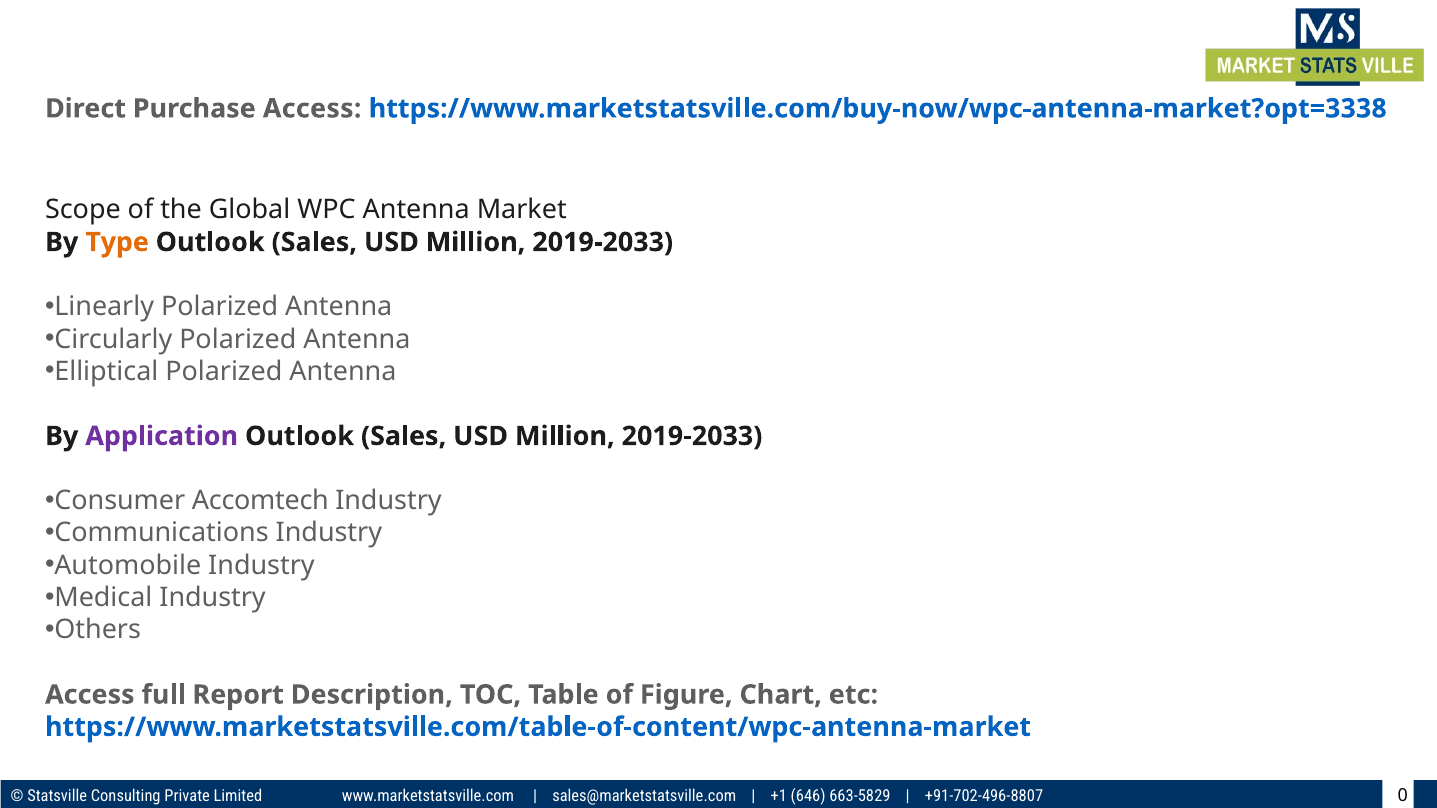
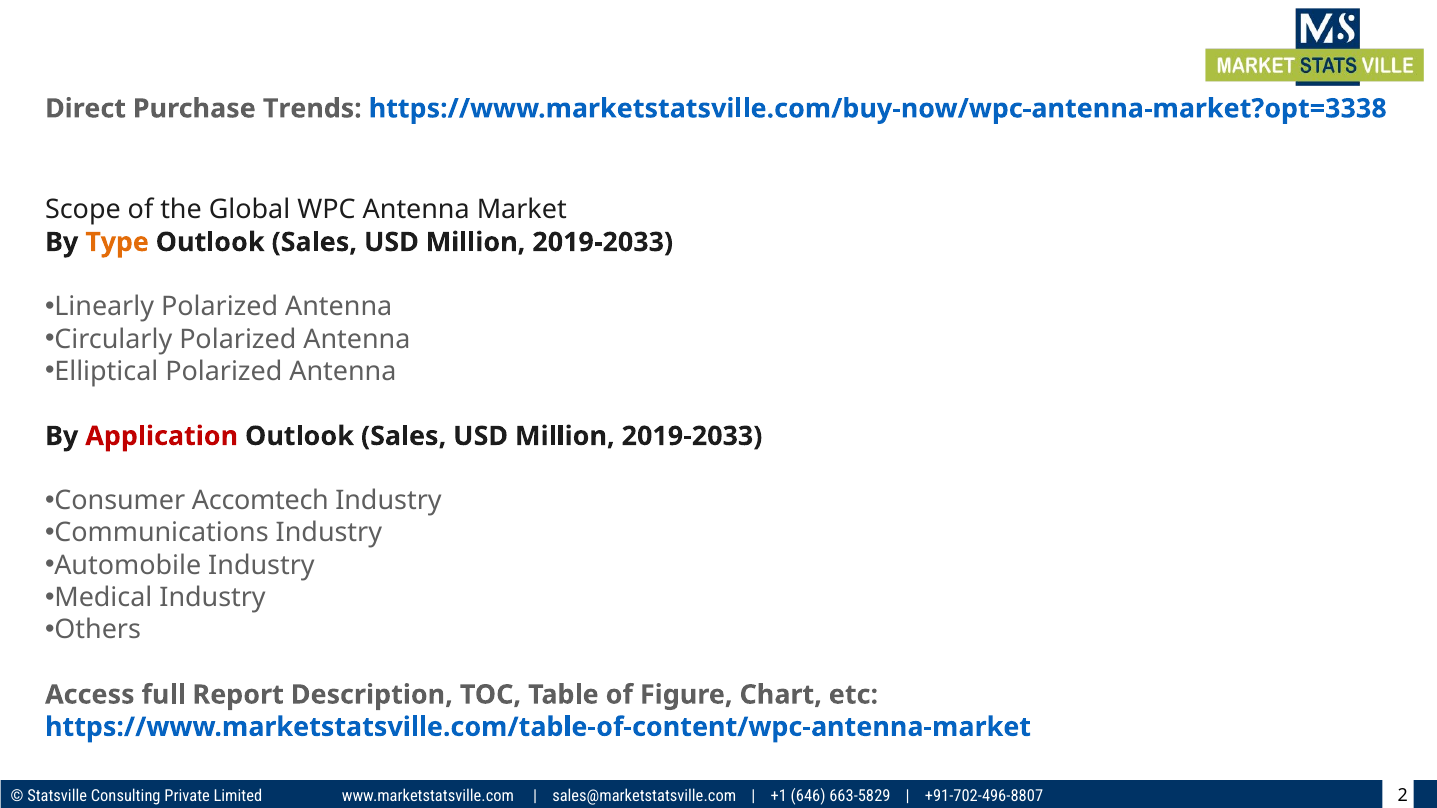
Purchase Access: Access -> Trends (312, 109)
Application colour: purple -> red (162, 436)
0: 0 -> 2 (1403, 796)
